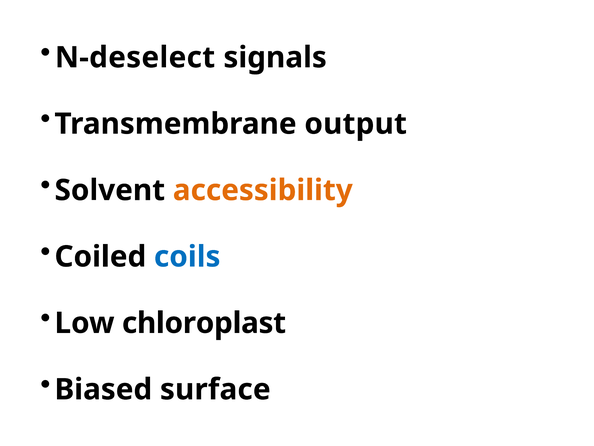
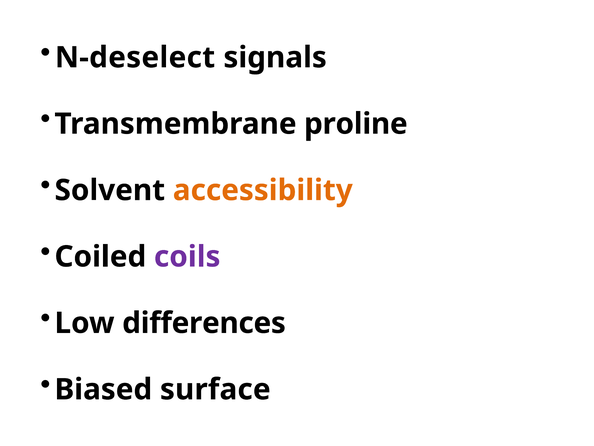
output: output -> proline (356, 124)
coils colour: blue -> purple (187, 256)
chloroplast: chloroplast -> differences (204, 323)
